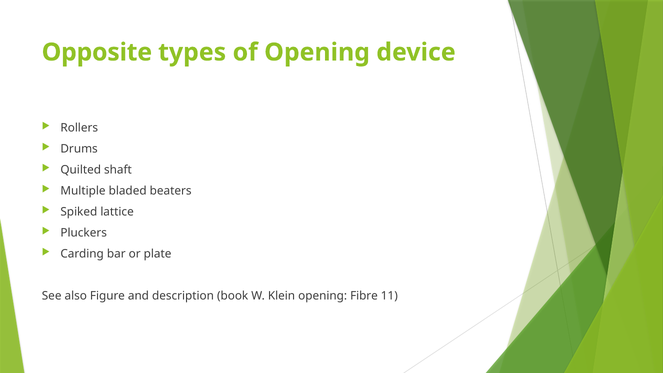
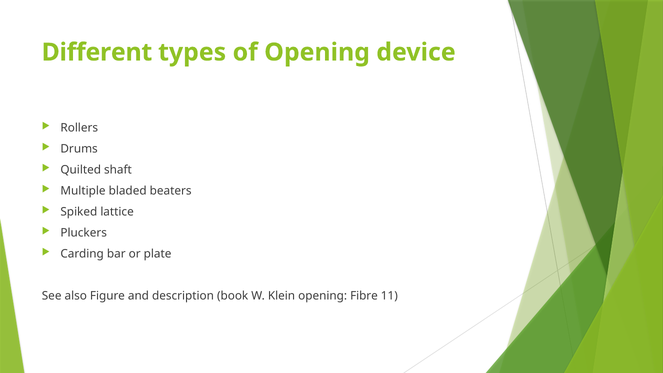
Opposite: Opposite -> Different (97, 52)
